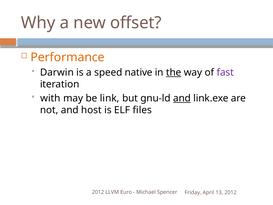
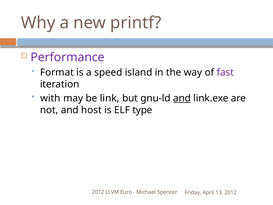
offset: offset -> printf (136, 23)
Performance colour: orange -> purple (68, 57)
Darwin: Darwin -> Format (57, 72)
native: native -> island (139, 72)
the underline: present -> none (174, 72)
files: files -> type (142, 110)
